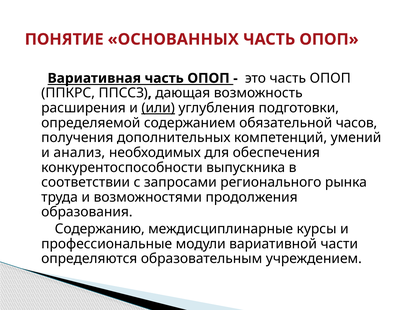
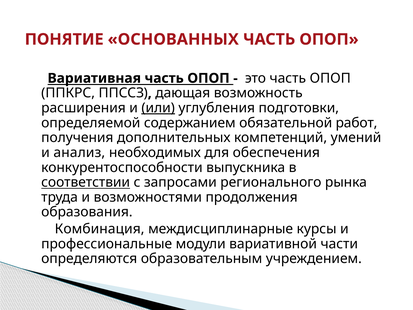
часов: часов -> работ (357, 123)
соответствии underline: none -> present (86, 182)
Содержанию: Содержанию -> Комбинация (100, 229)
